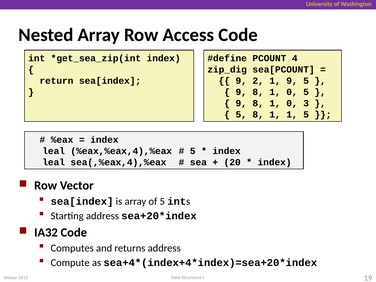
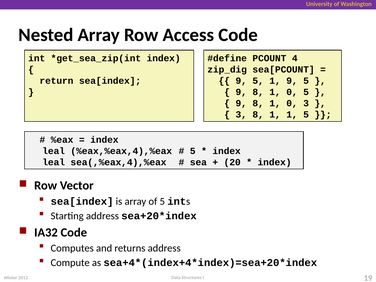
2: 2 -> 5 (258, 81)
5: 5 -> 3 (241, 115)
